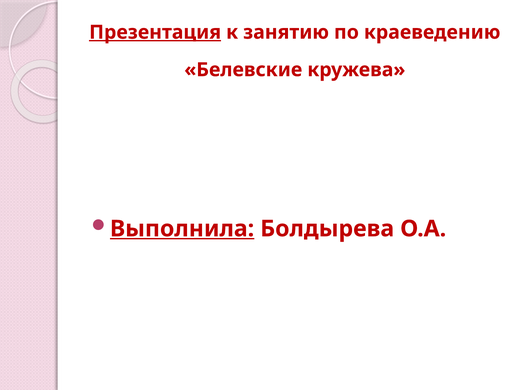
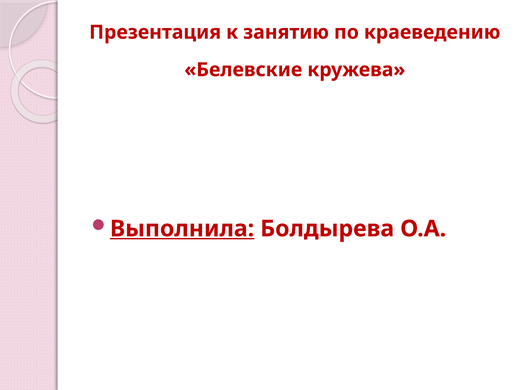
Презентация underline: present -> none (155, 32)
